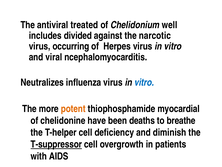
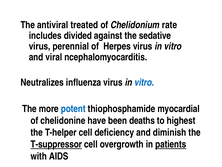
well: well -> rate (170, 25)
narcotic: narcotic -> sedative (155, 36)
occurring: occurring -> perennial (71, 46)
potent colour: orange -> blue (73, 108)
breathe: breathe -> highest (181, 120)
patients underline: none -> present (171, 144)
